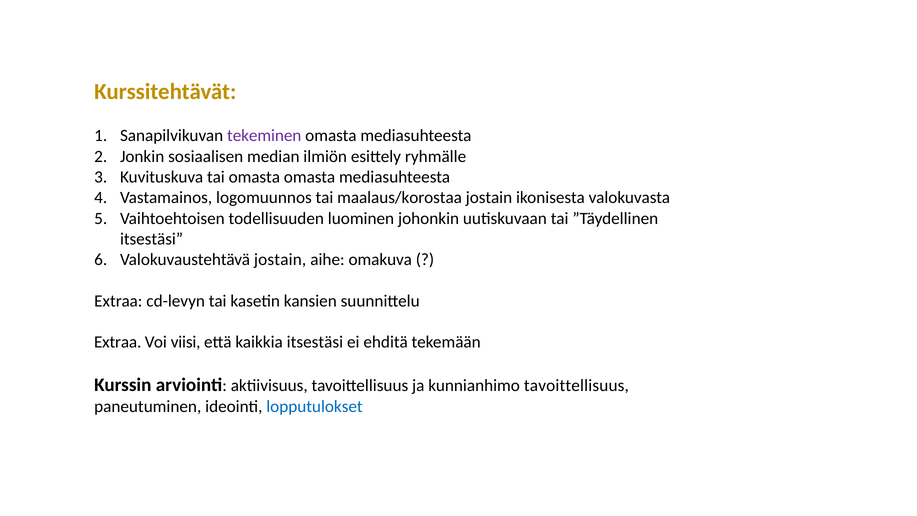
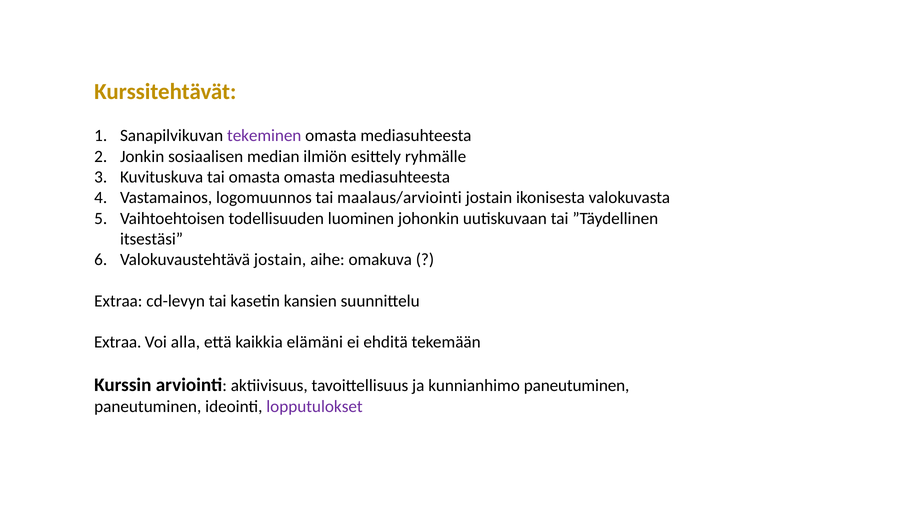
maalaus/korostaa: maalaus/korostaa -> maalaus/arviointi (399, 198)
viisi: viisi -> alla (185, 342)
kaikkia itsestäsi: itsestäsi -> elämäni (315, 342)
kunnianhimo tavoittellisuus: tavoittellisuus -> paneutuminen (577, 385)
lopputulokset colour: blue -> purple (315, 406)
